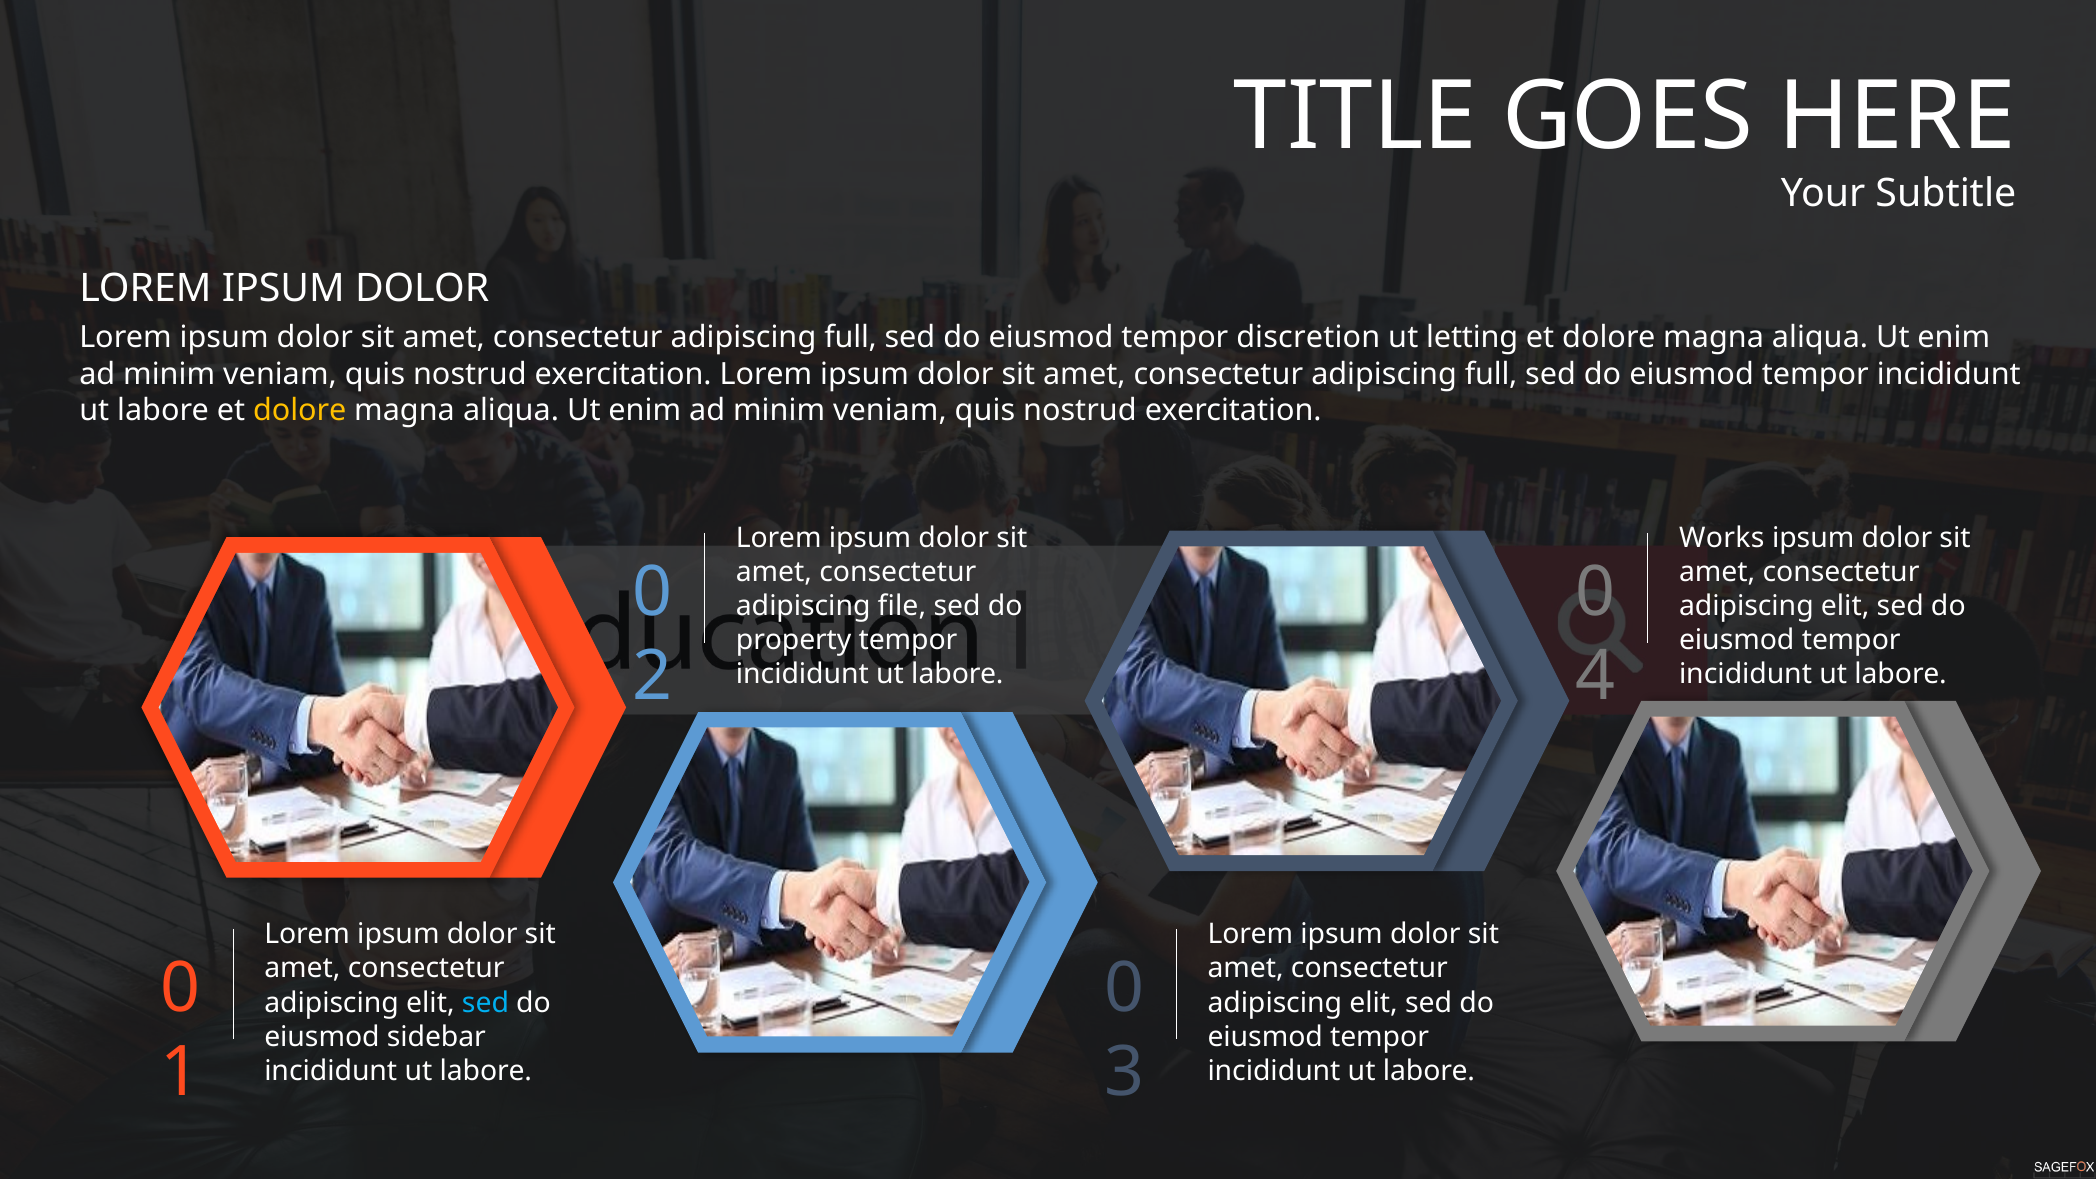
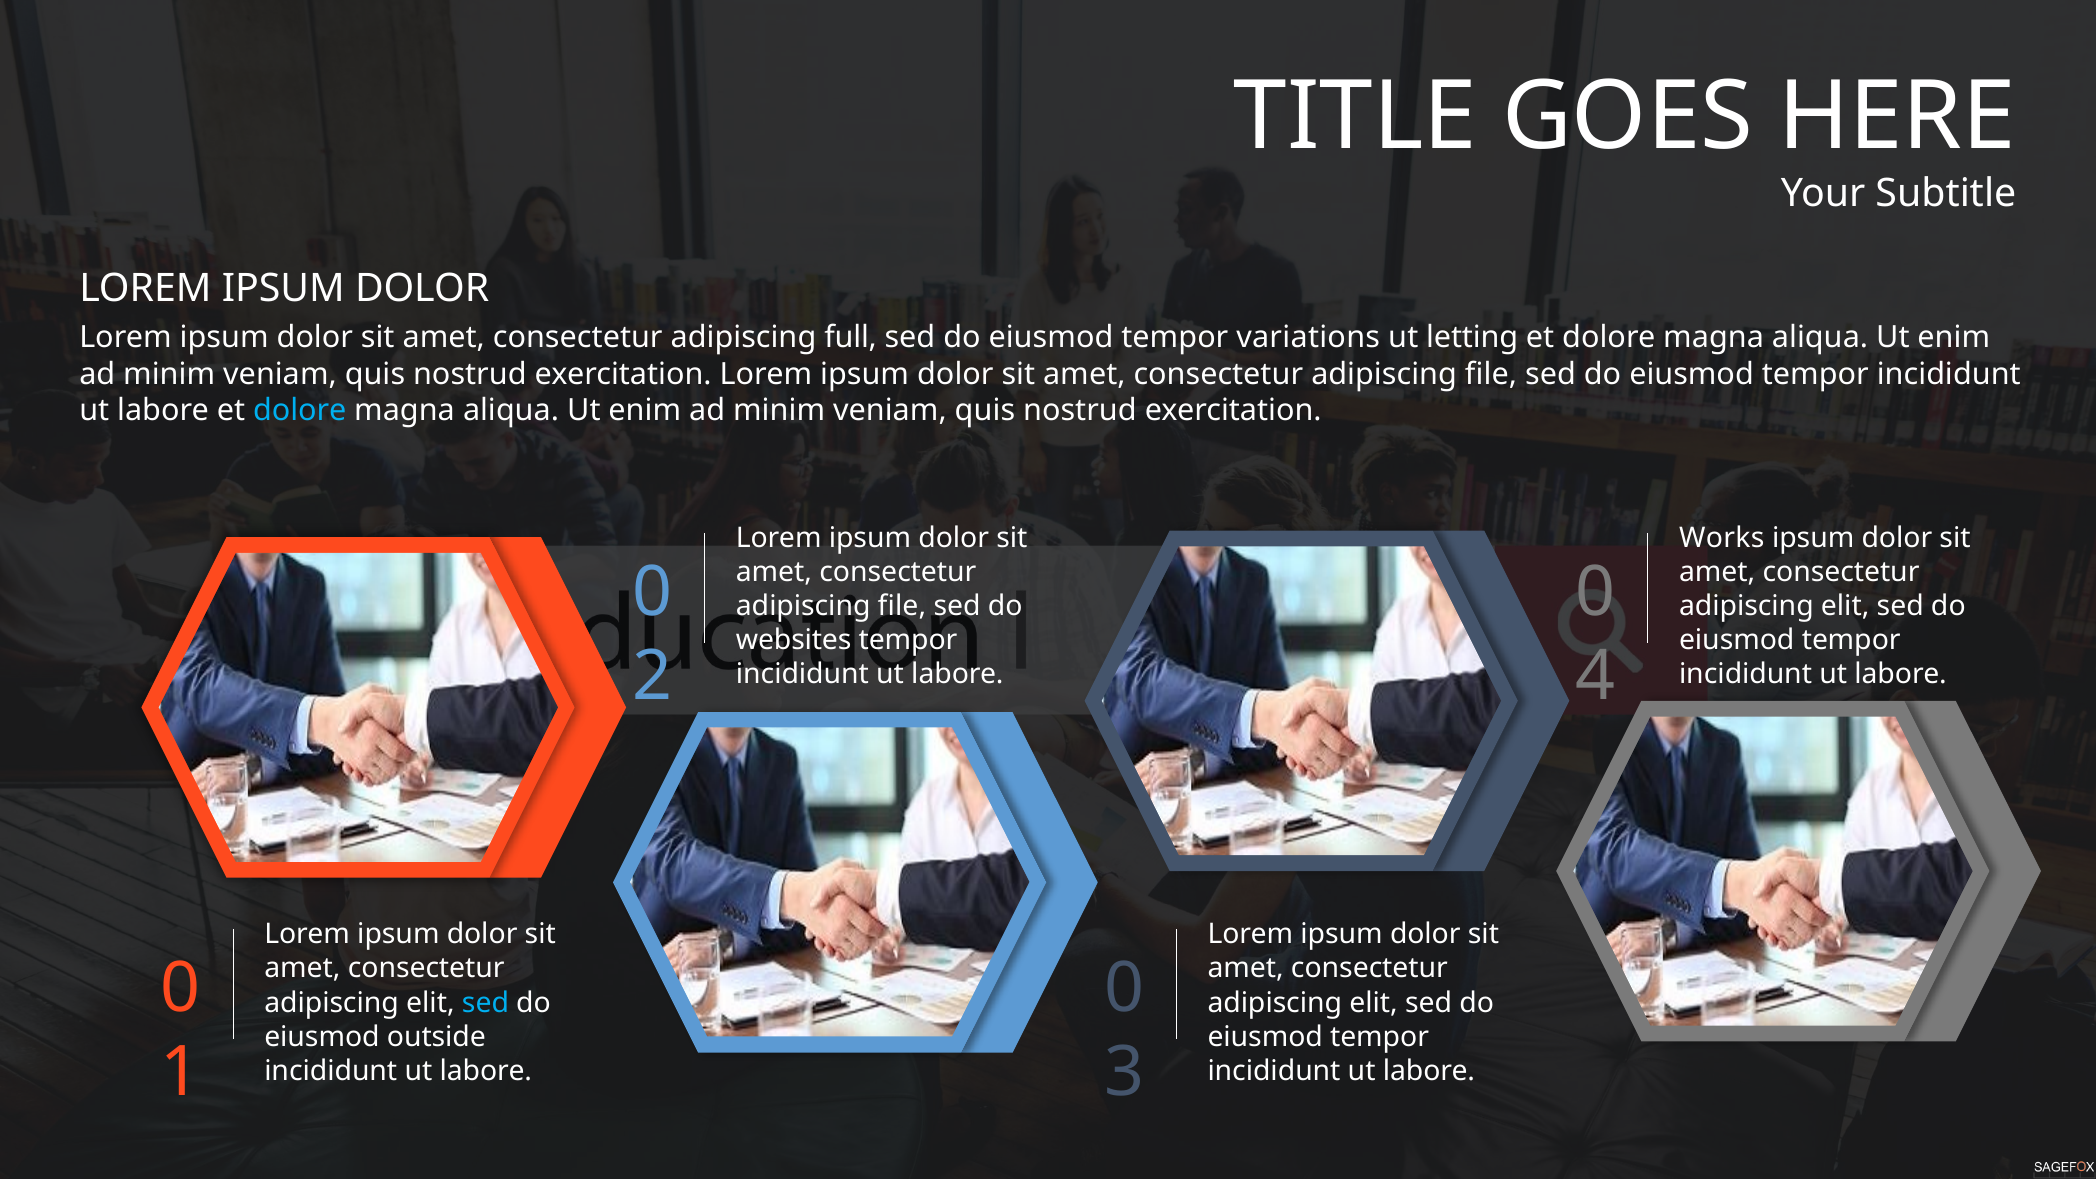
discretion: discretion -> variations (1308, 337)
full: full -> file (1491, 374)
dolore colour: yellow -> light blue (300, 411)
property: property -> websites (794, 640)
sidebar: sidebar -> outside (436, 1037)
